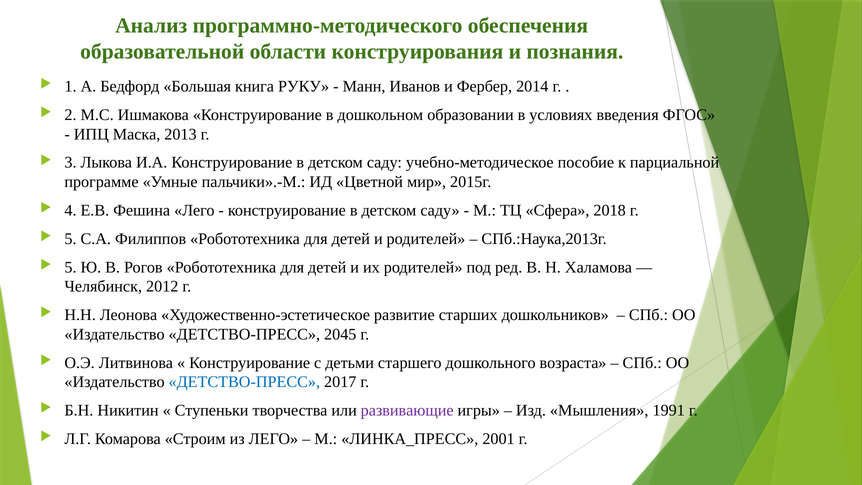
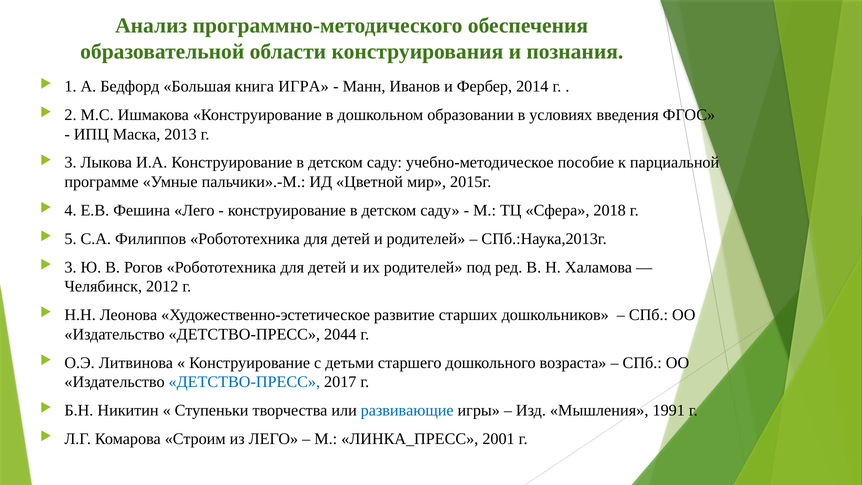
РУКУ: РУКУ -> ИГРА (304, 86)
5: 5 -> 3 (70, 267)
2045: 2045 -> 2044 (340, 334)
развивающие colour: purple -> blue (407, 410)
